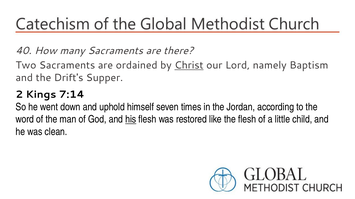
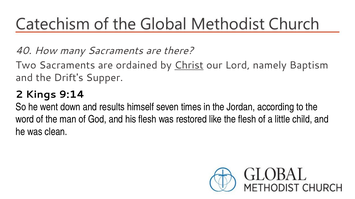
7:14: 7:14 -> 9:14 (72, 95)
uphold: uphold -> results (112, 107)
his underline: present -> none (131, 120)
